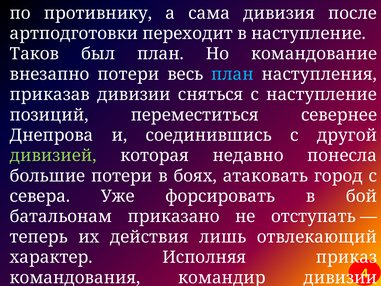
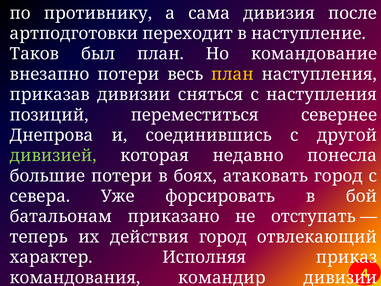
план colour: light blue -> yellow (232, 74)
с наступление: наступление -> наступления (322, 95)
действия лишь: лишь -> город (223, 237)
